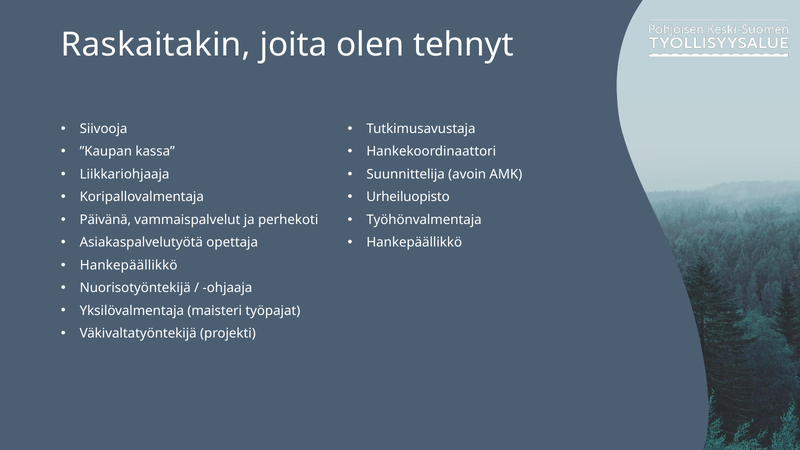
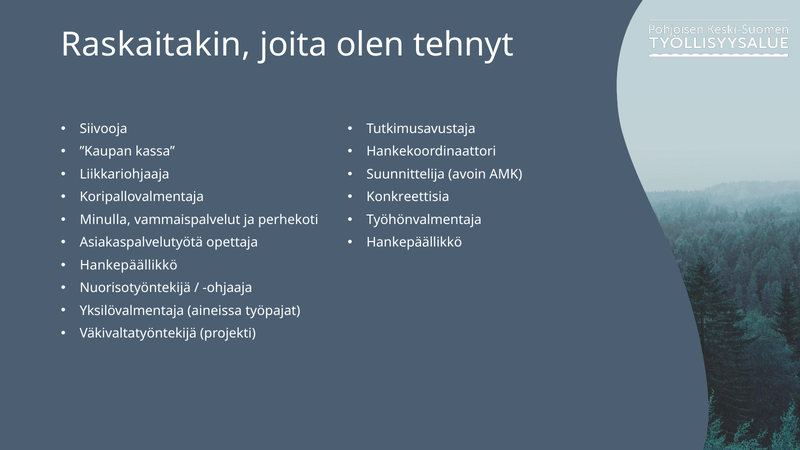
Urheiluopisto: Urheiluopisto -> Konkreettisia (408, 197)
Päivänä: Päivänä -> Minulla (105, 220)
maisteri: maisteri -> aineissa (215, 311)
